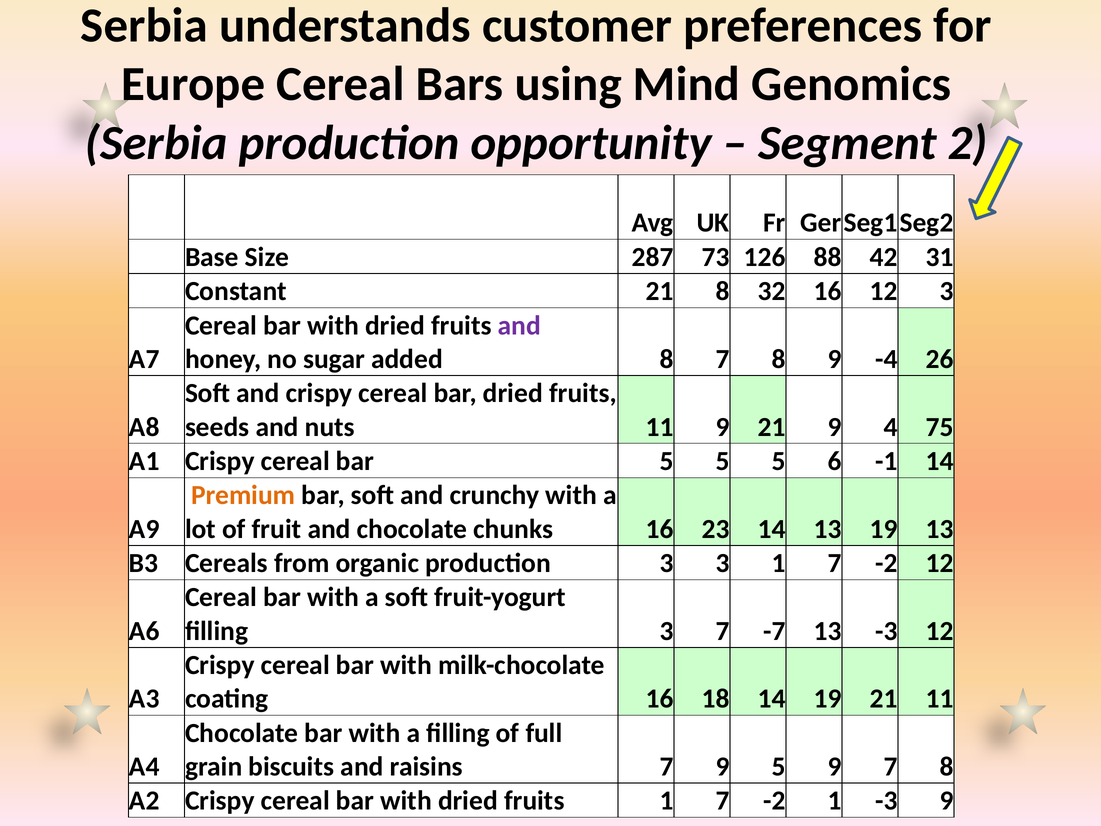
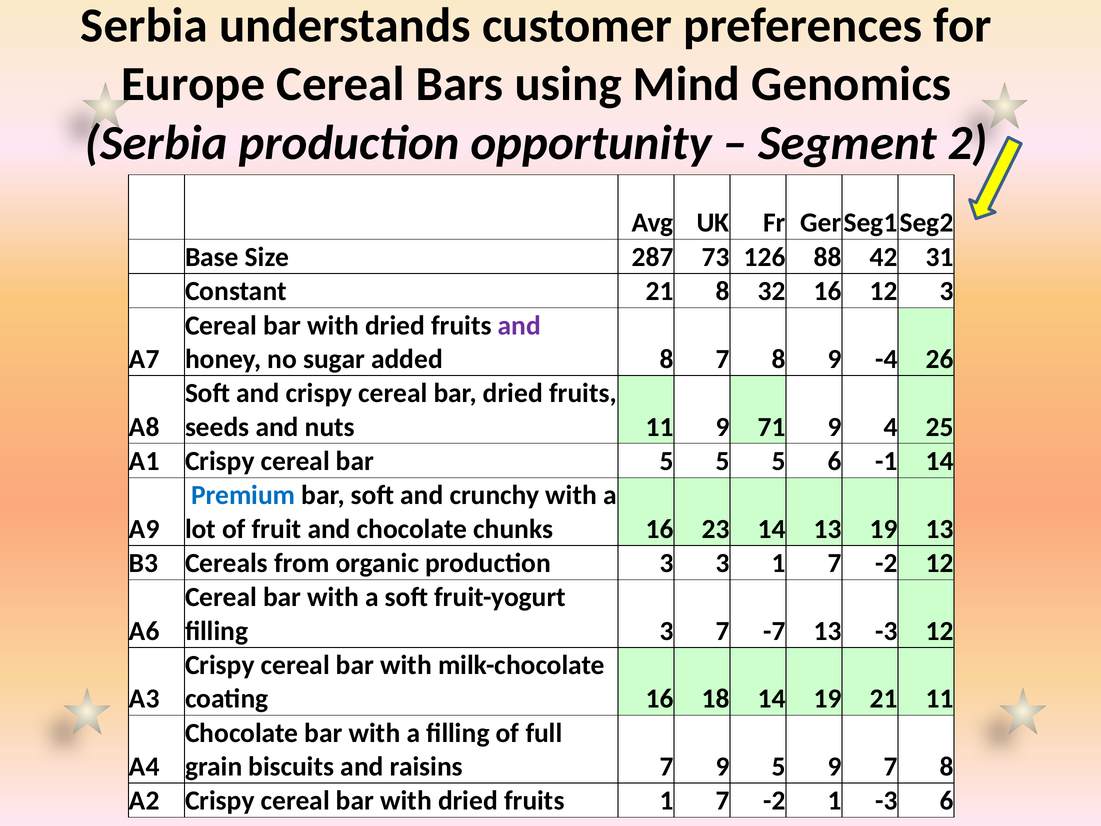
9 21: 21 -> 71 (772, 427)
75: 75 -> 25 (940, 427)
Premium colour: orange -> blue (243, 495)
-3 9: 9 -> 6 (946, 801)
